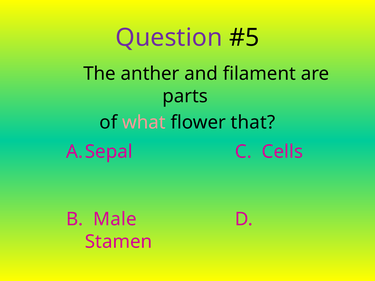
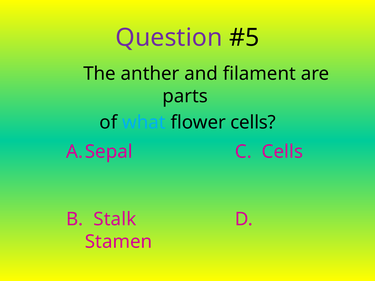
what colour: pink -> light blue (144, 123)
flower that: that -> cells (253, 123)
Male: Male -> Stalk (115, 219)
